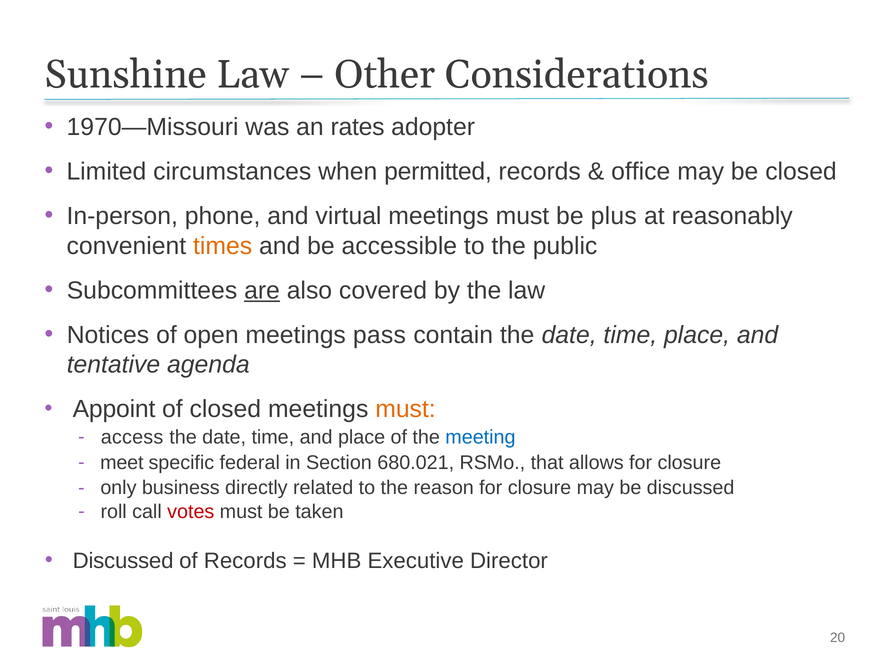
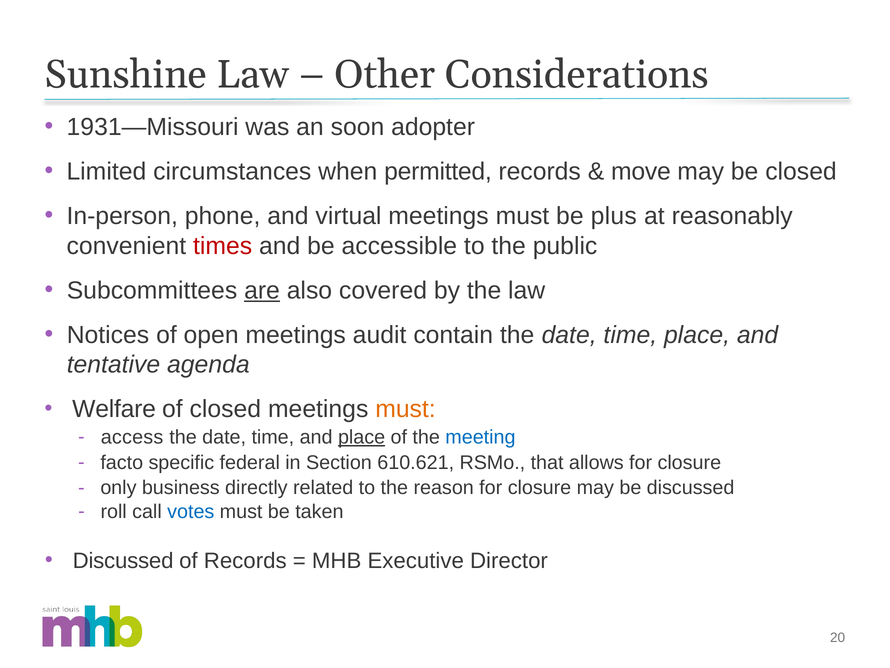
1970—Missouri: 1970—Missouri -> 1931—Missouri (153, 127)
rates: rates -> soon (357, 127)
office: office -> move (641, 171)
times colour: orange -> red (223, 246)
pass: pass -> audit (380, 335)
Appoint: Appoint -> Welfare (114, 409)
place underline: none -> present (362, 437)
meet: meet -> facto (122, 462)
680.021: 680.021 -> 610.621 (416, 462)
votes colour: red -> blue (191, 511)
